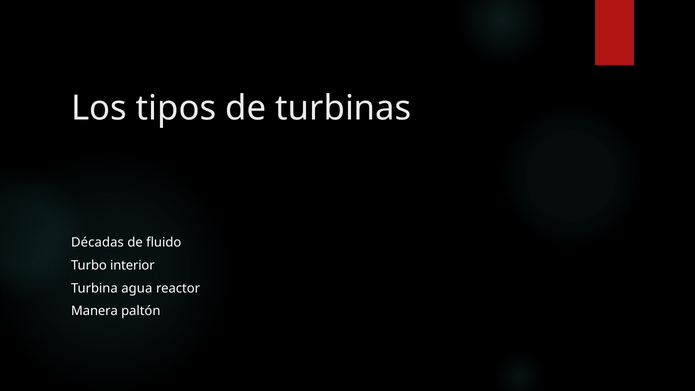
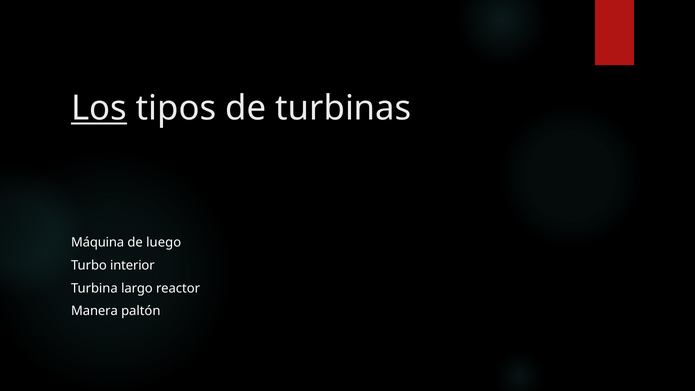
Los underline: none -> present (99, 108)
Décadas: Décadas -> Máquina (98, 242)
fluido: fluido -> luego (164, 242)
agua: agua -> largo (137, 288)
